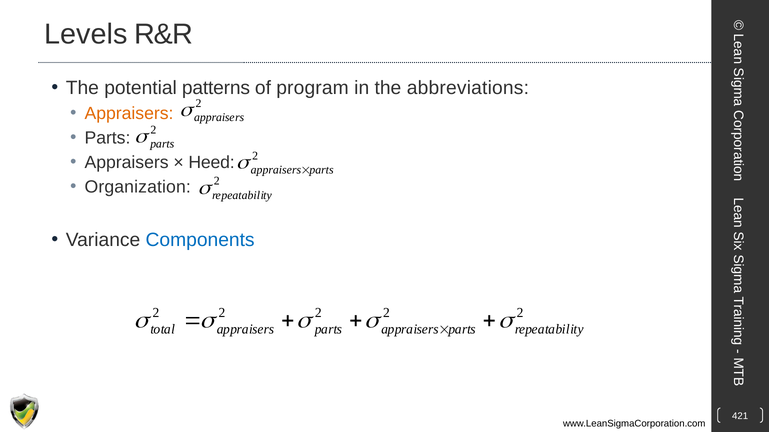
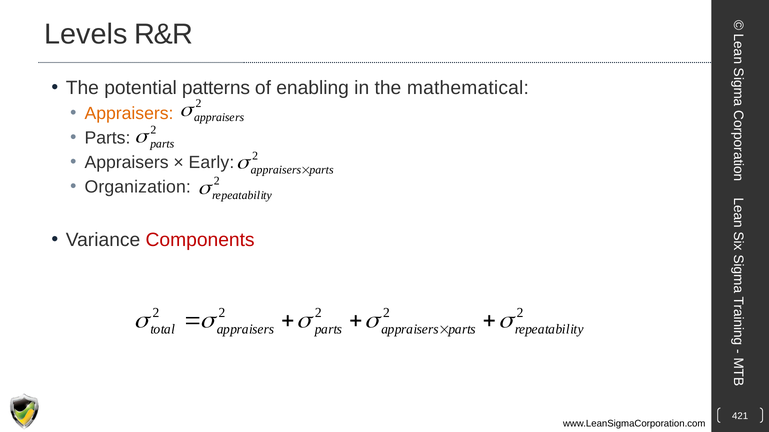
program: program -> enabling (313, 88)
abbreviations: abbreviations -> mathematical (468, 88)
Heed: Heed -> Early (211, 163)
Components colour: blue -> red (200, 240)
